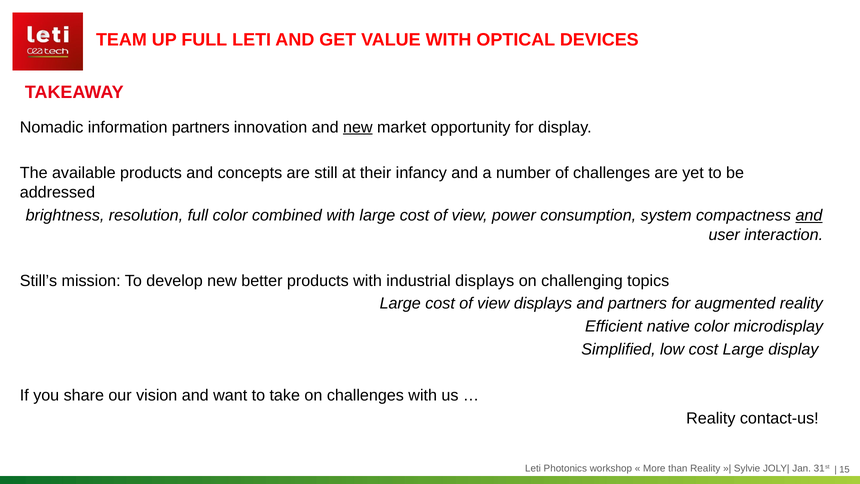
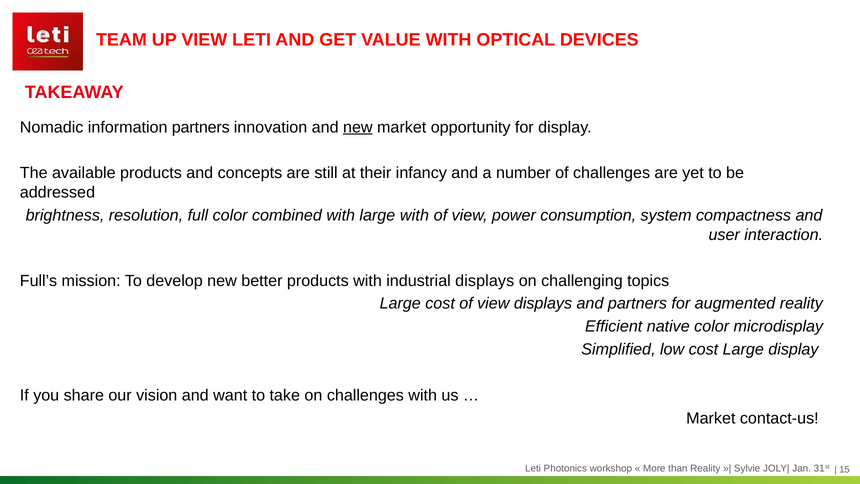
UP FULL: FULL -> VIEW (204, 40)
with large cost: cost -> with (414, 215)
and underline: present -> none (809, 215)
Still’s: Still’s -> Full’s (39, 281)
Reality: Reality -> Market (711, 418)
